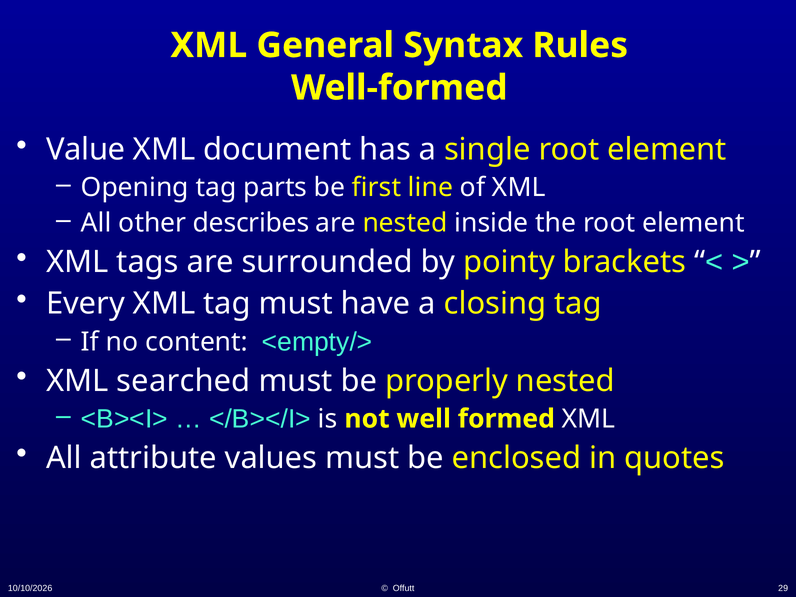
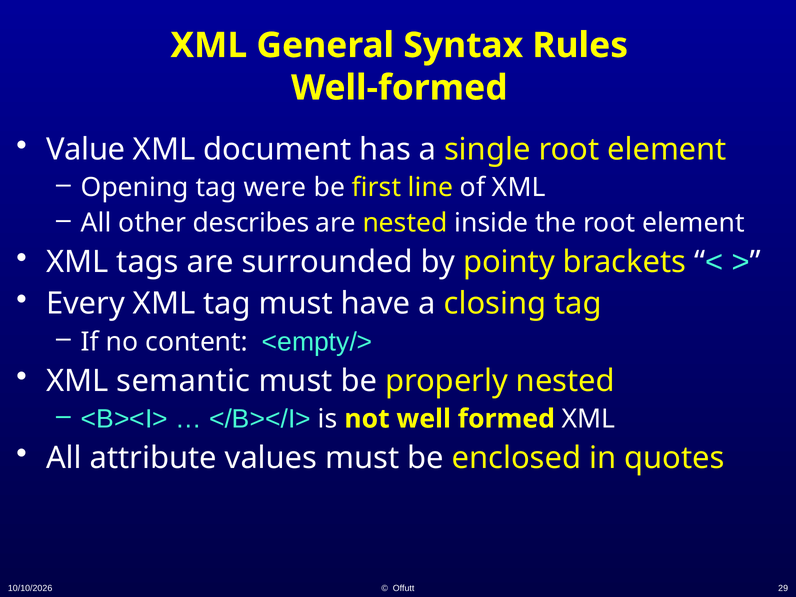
parts: parts -> were (275, 188)
searched: searched -> semantic (183, 381)
